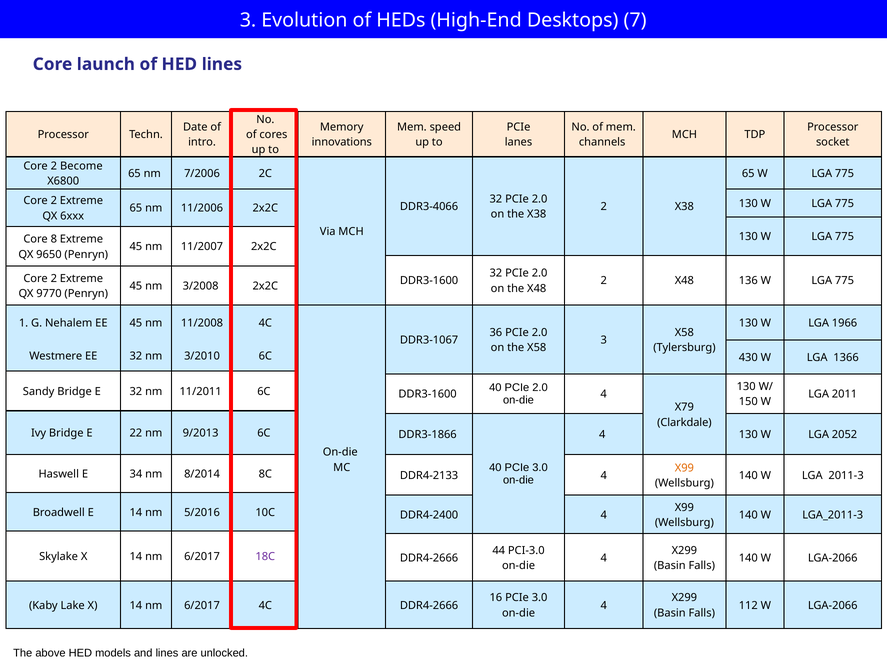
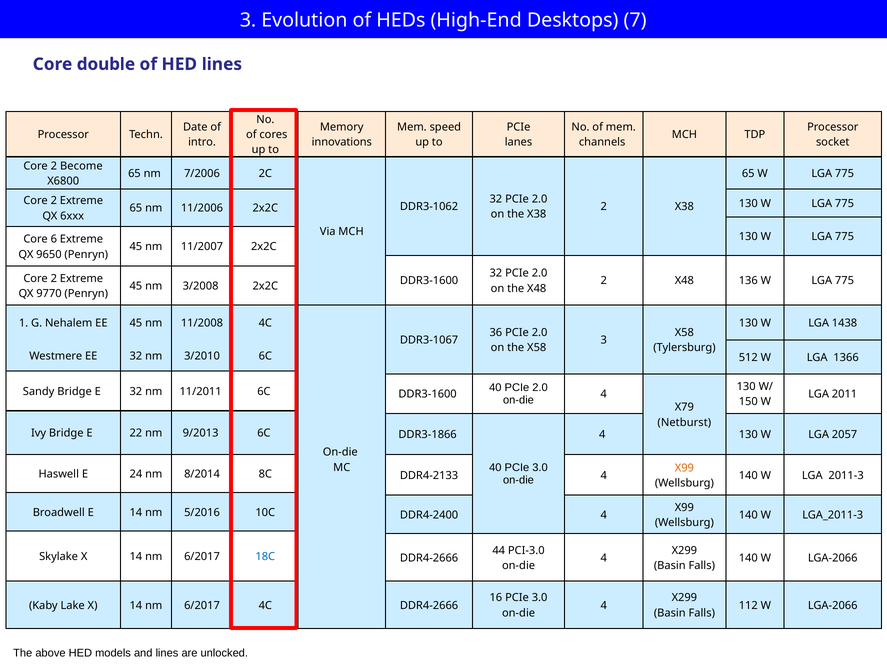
launch: launch -> double (106, 64)
DDR3-4066: DDR3-4066 -> DDR3-1062 (429, 207)
8: 8 -> 6 (54, 239)
1966: 1966 -> 1438 (845, 323)
430: 430 -> 512 (748, 358)
Clarkdale: Clarkdale -> Netburst (684, 423)
2052: 2052 -> 2057 (845, 435)
34: 34 -> 24 (136, 474)
18C colour: purple -> blue (265, 557)
